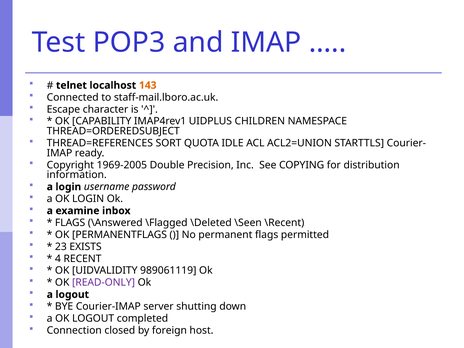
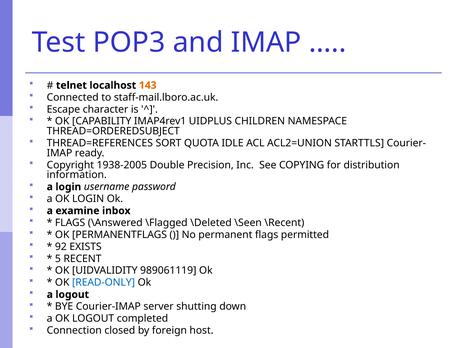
1969-2005: 1969-2005 -> 1938-2005 (122, 165)
23: 23 -> 92 (61, 247)
4: 4 -> 5 (58, 259)
READ-ONLY colour: purple -> blue (104, 283)
